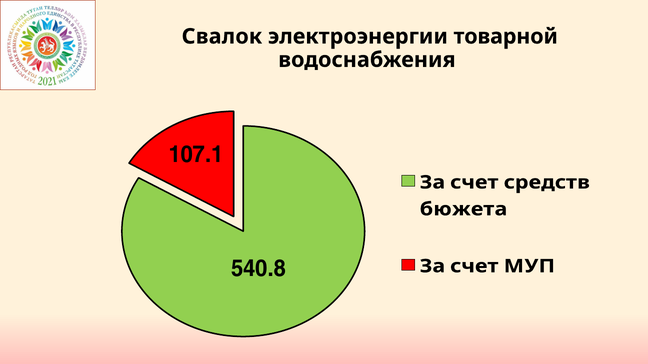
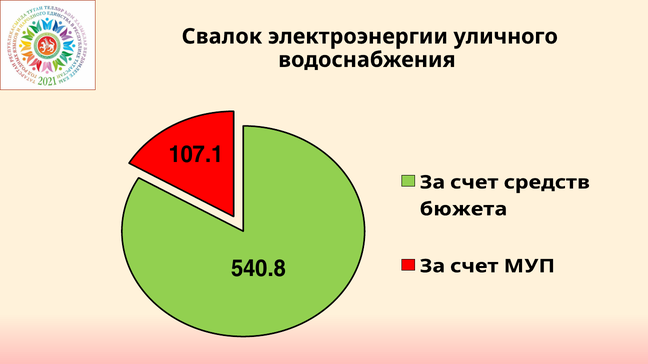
товарной: товарной -> уличного (506, 37)
